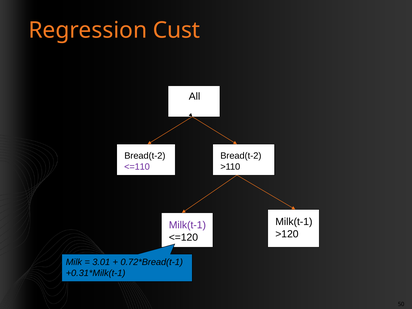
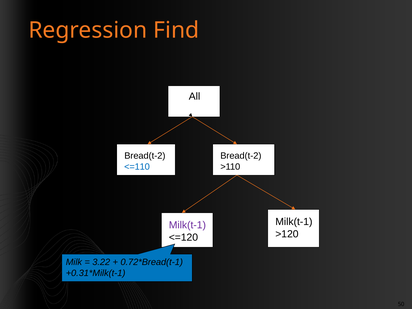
Cust: Cust -> Find (176, 30)
<=110 colour: purple -> blue (137, 167)
3.01: 3.01 -> 3.22 (101, 262)
